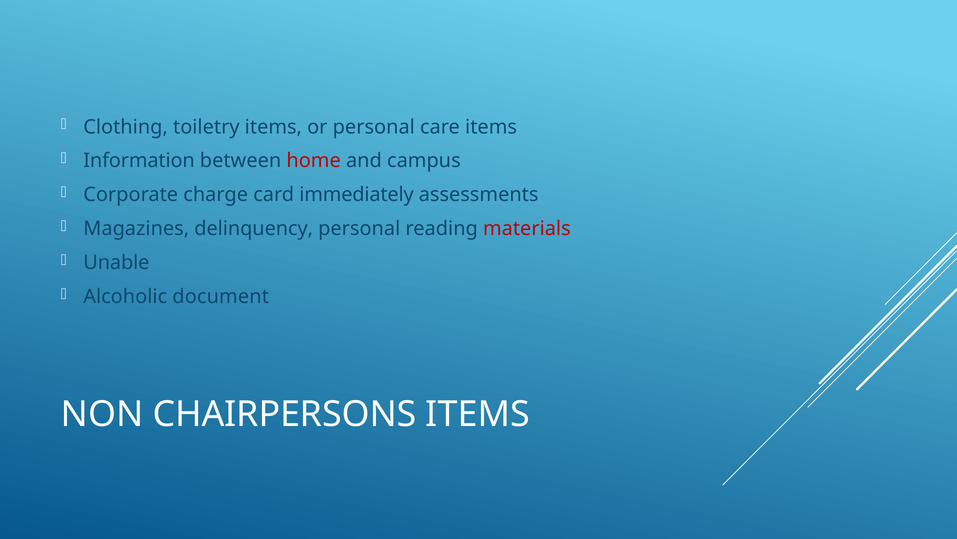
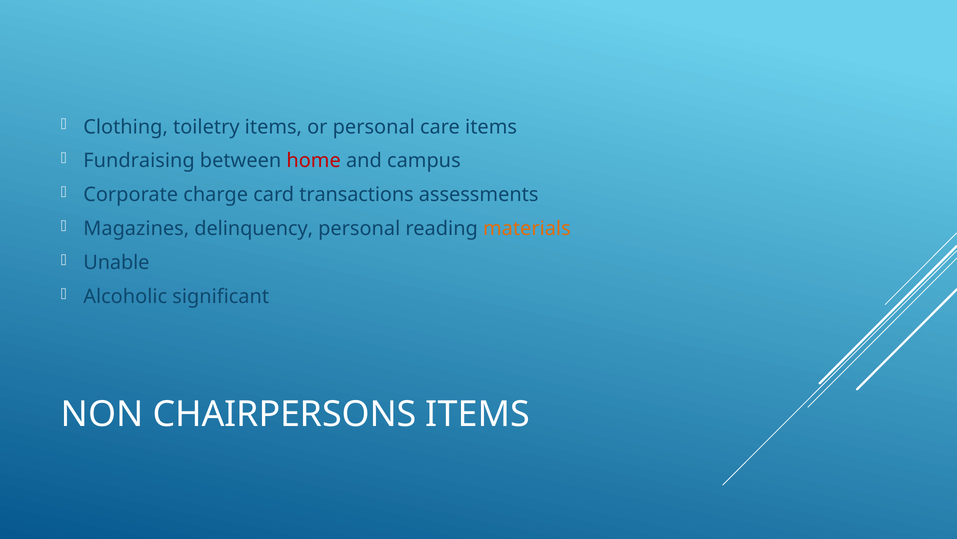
Information: Information -> Fundraising (139, 161)
immediately: immediately -> transactions (356, 195)
materials colour: red -> orange (527, 228)
document: document -> significant (221, 296)
